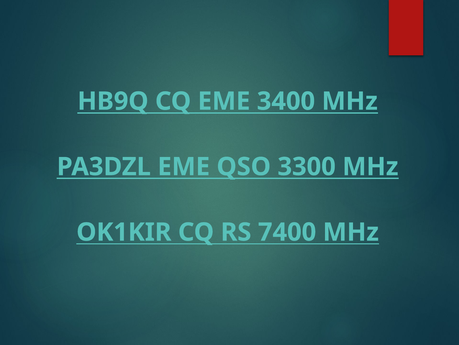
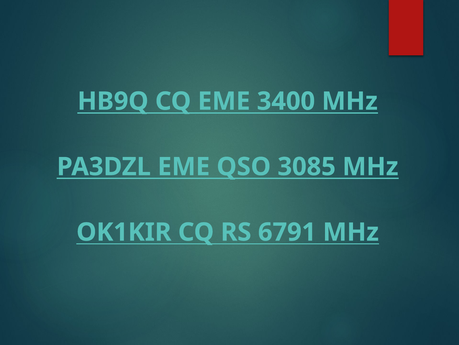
3300: 3300 -> 3085 (307, 166)
7400: 7400 -> 6791 (287, 232)
